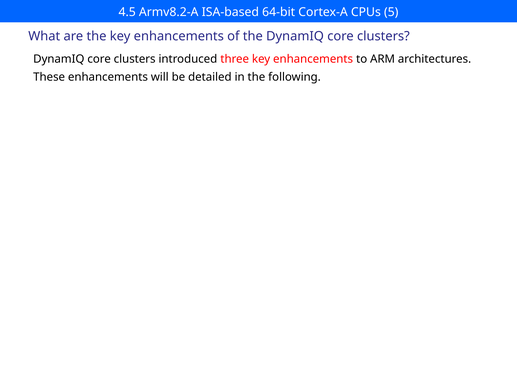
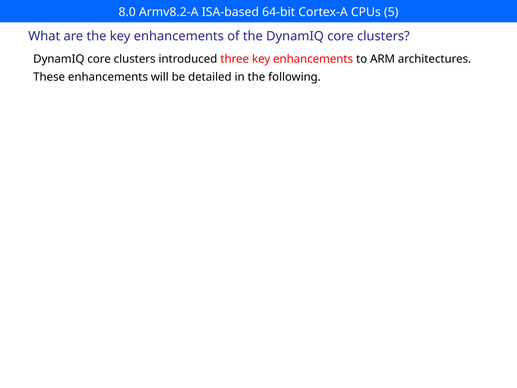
4.5: 4.5 -> 8.0 (127, 12)
